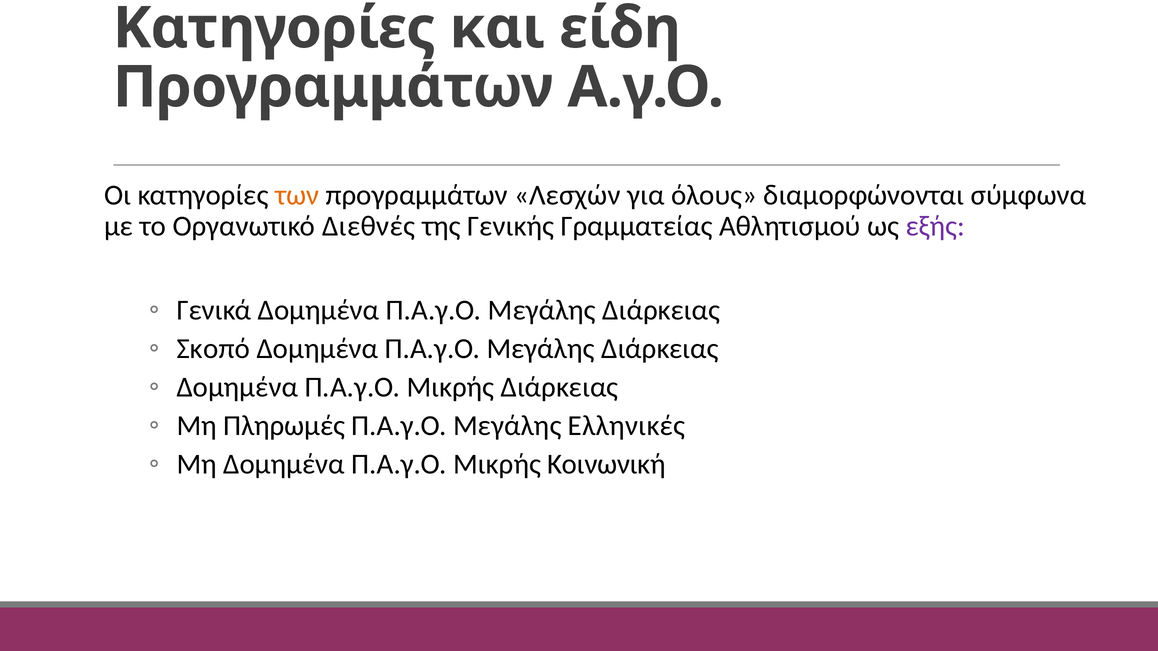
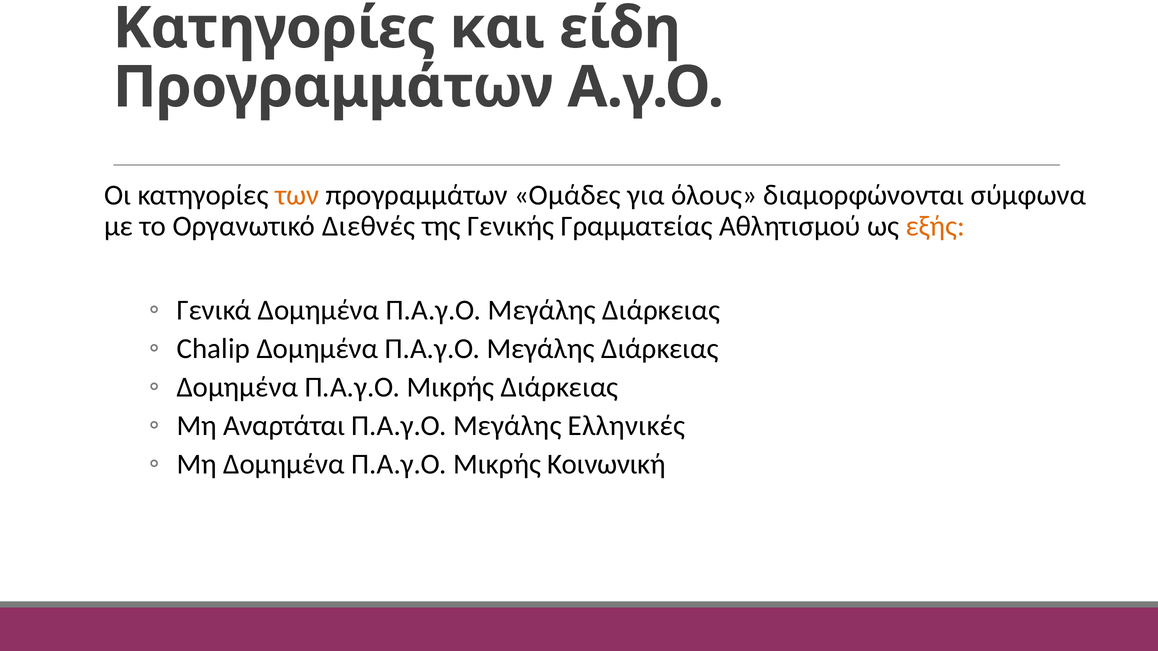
Λεσχών: Λεσχών -> Ομάδες (567, 195)
εξής colour: purple -> orange (935, 226)
Σκοπό: Σκοπό -> Chalip (213, 349)
Πληρωμές: Πληρωμές -> Αναρτάται (284, 426)
